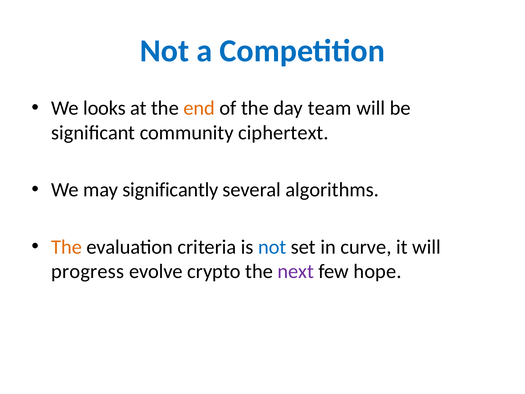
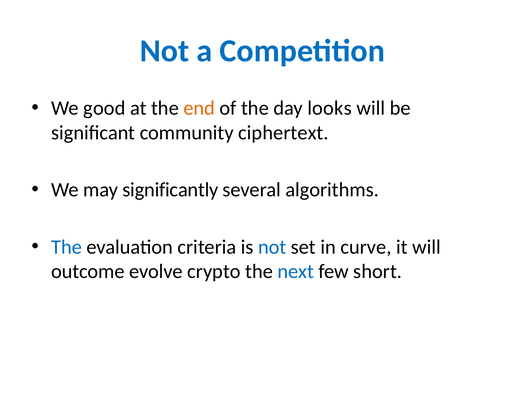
looks: looks -> good (104, 108)
team: team -> looks (330, 108)
The colour: orange -> blue (67, 247)
progress: progress -> outcome (88, 271)
next colour: purple -> blue (296, 271)
hope: hope -> short (378, 271)
